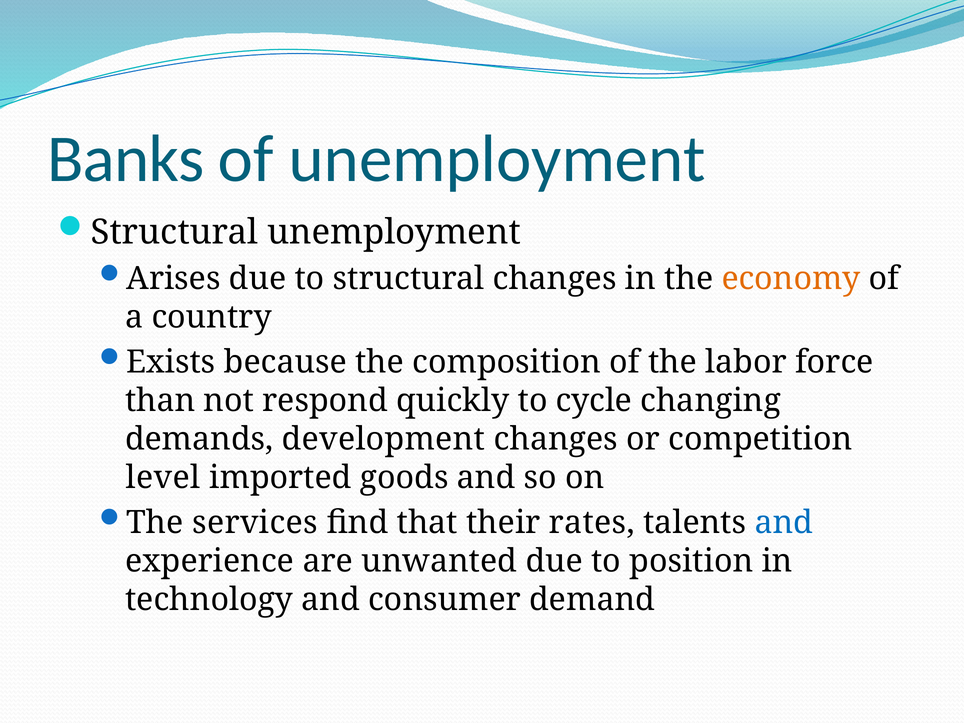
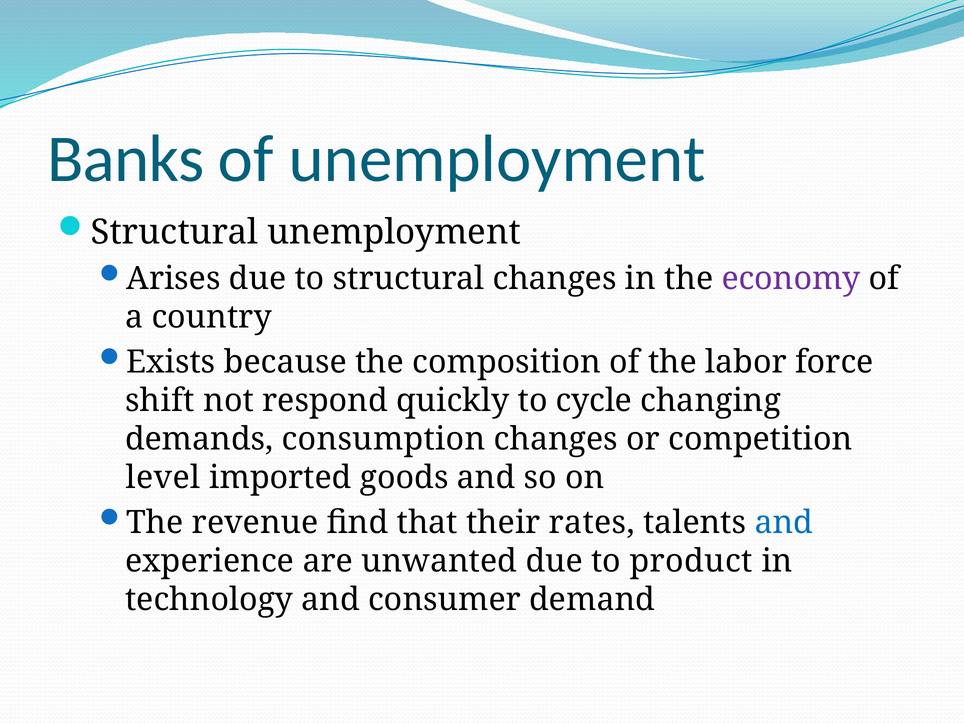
economy colour: orange -> purple (791, 278)
than: than -> shift (160, 401)
development: development -> consumption (384, 439)
services: services -> revenue (255, 523)
position: position -> product (691, 561)
